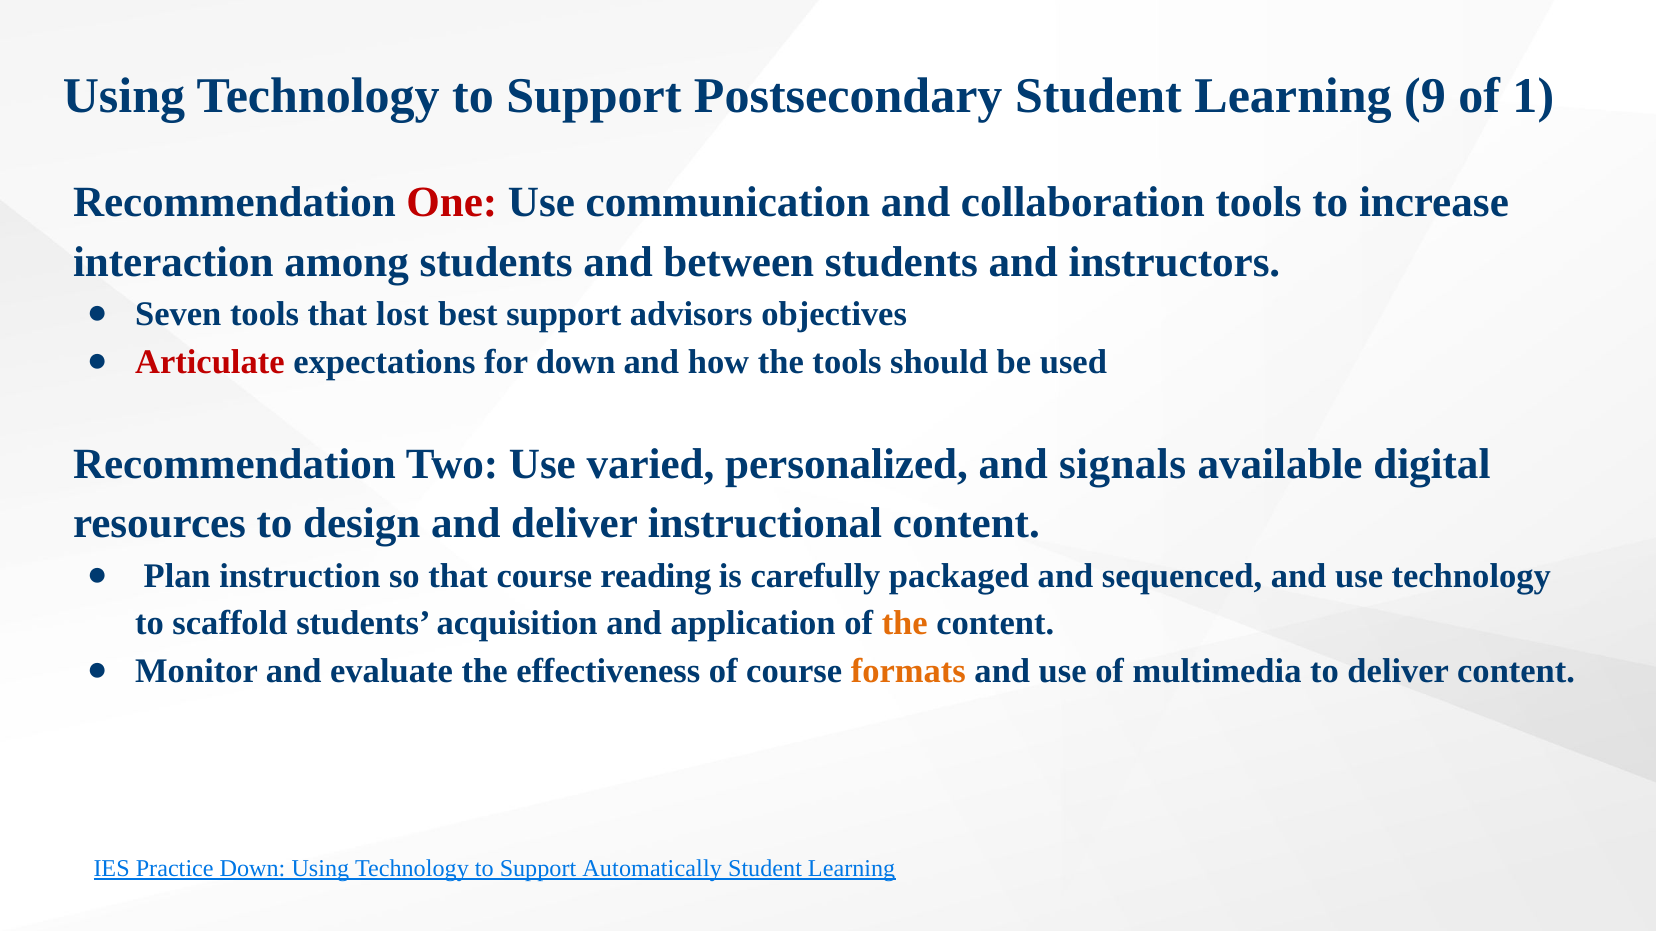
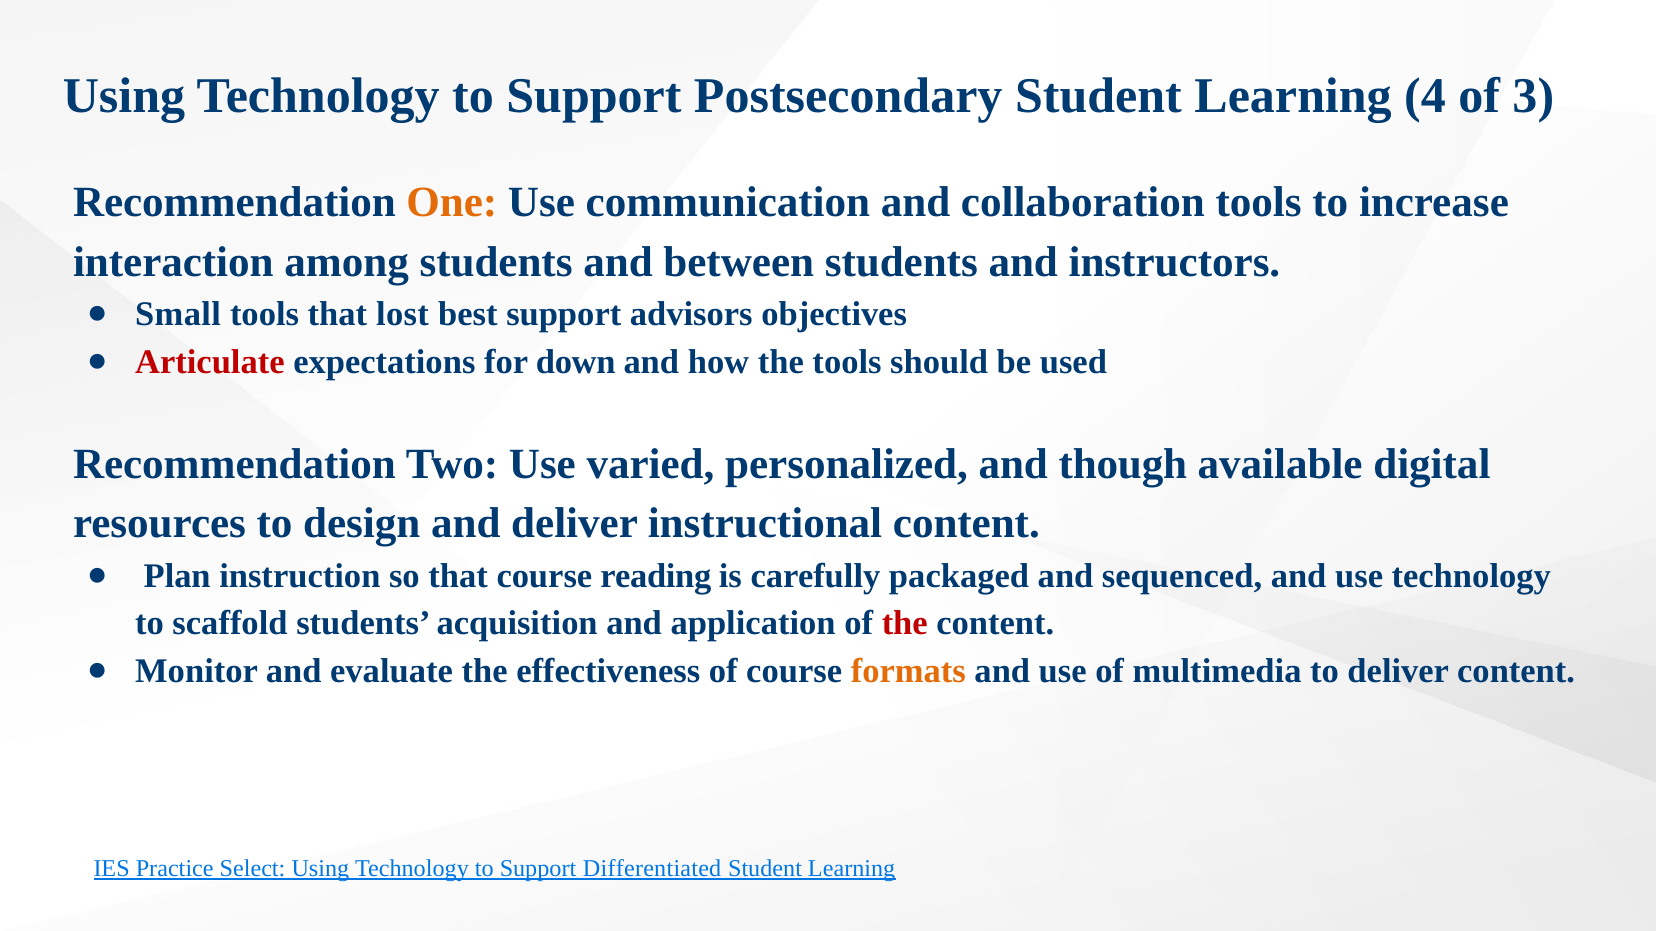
9: 9 -> 4 (1425, 96)
1: 1 -> 3 (1533, 96)
One colour: red -> orange (452, 203)
Seven: Seven -> Small (178, 314)
signals: signals -> though (1123, 465)
the colour: orange -> red (905, 624)
Practice Down: Down -> Select (253, 869)
Automatically: Automatically -> Differentiated (652, 869)
